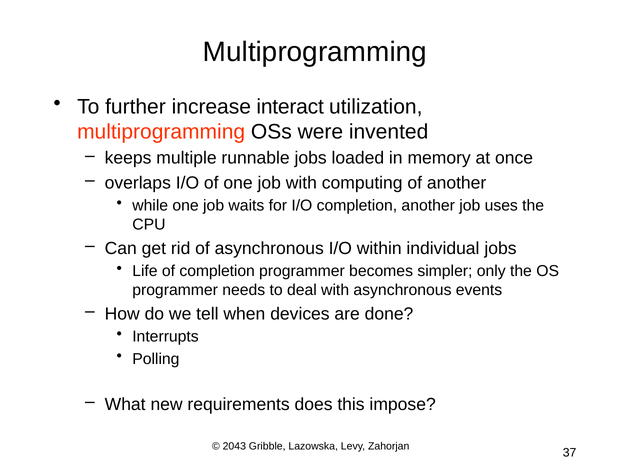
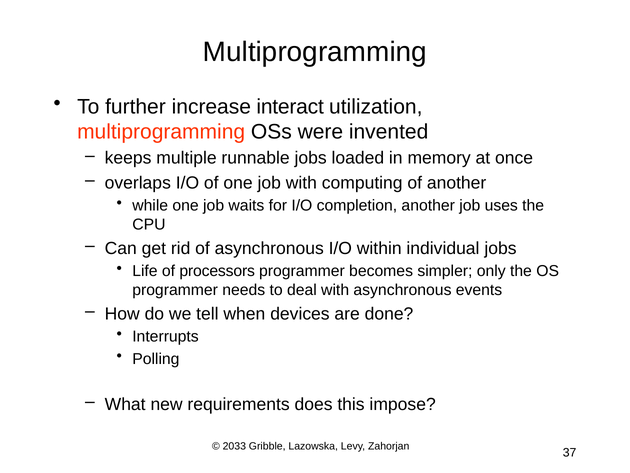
of completion: completion -> processors (217, 271)
2043: 2043 -> 2033 (234, 446)
